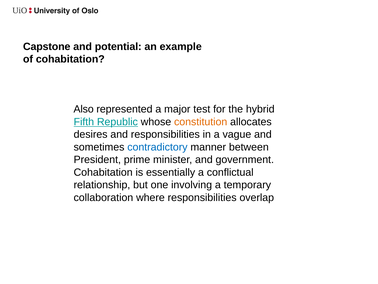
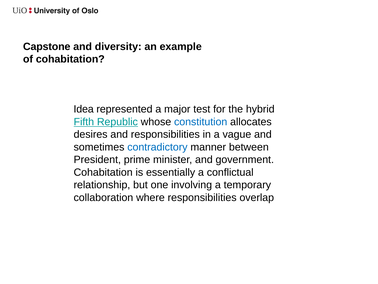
potential: potential -> diversity (118, 46)
Also: Also -> Idea (84, 109)
constitution colour: orange -> blue (201, 122)
